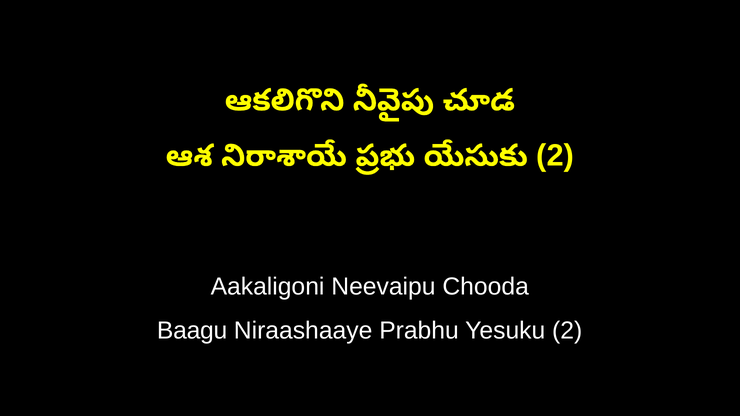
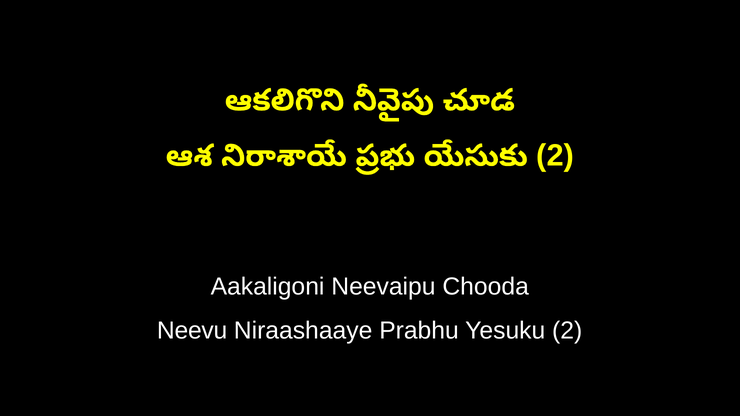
Baagu: Baagu -> Neevu (192, 331)
